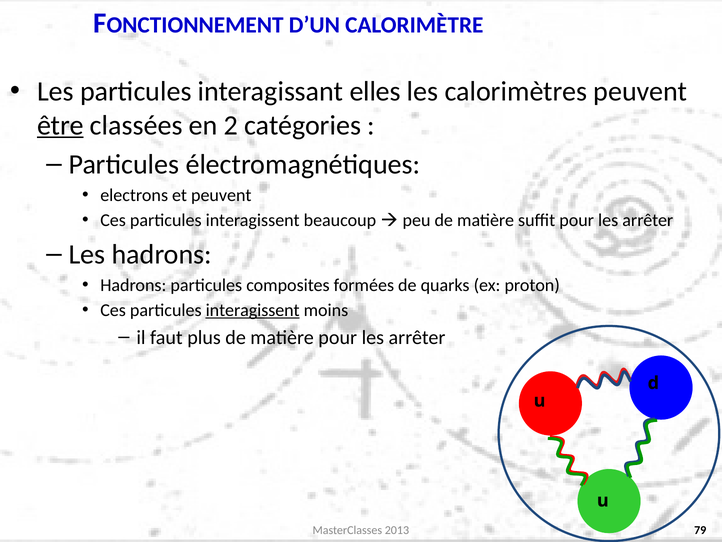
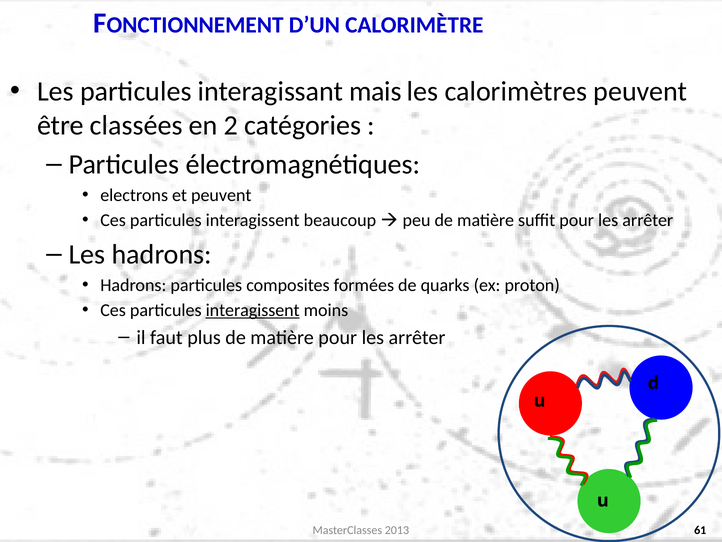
elles: elles -> mais (375, 92)
être underline: present -> none (60, 125)
79: 79 -> 61 (700, 530)
